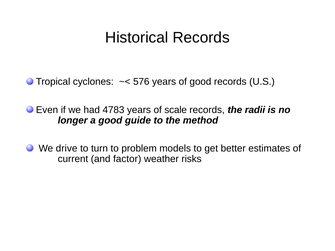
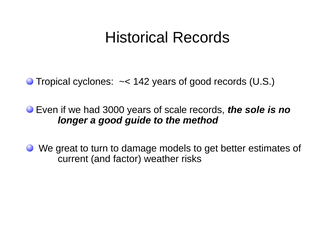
576: 576 -> 142 (141, 82)
4783: 4783 -> 3000 (113, 110)
radii: radii -> sole (255, 110)
drive: drive -> great (67, 149)
problem: problem -> damage (139, 149)
